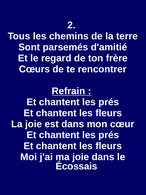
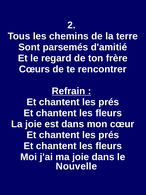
Écossais: Écossais -> Nouvelle (76, 166)
